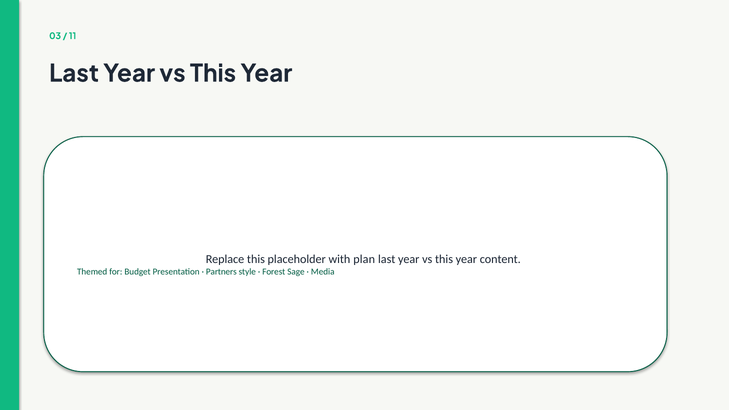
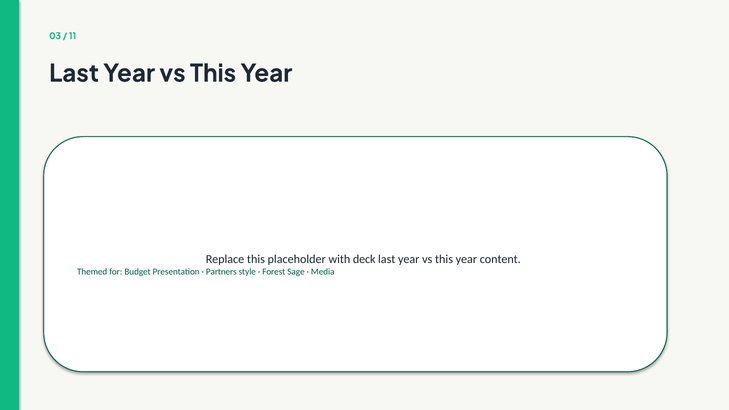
plan: plan -> deck (364, 259)
